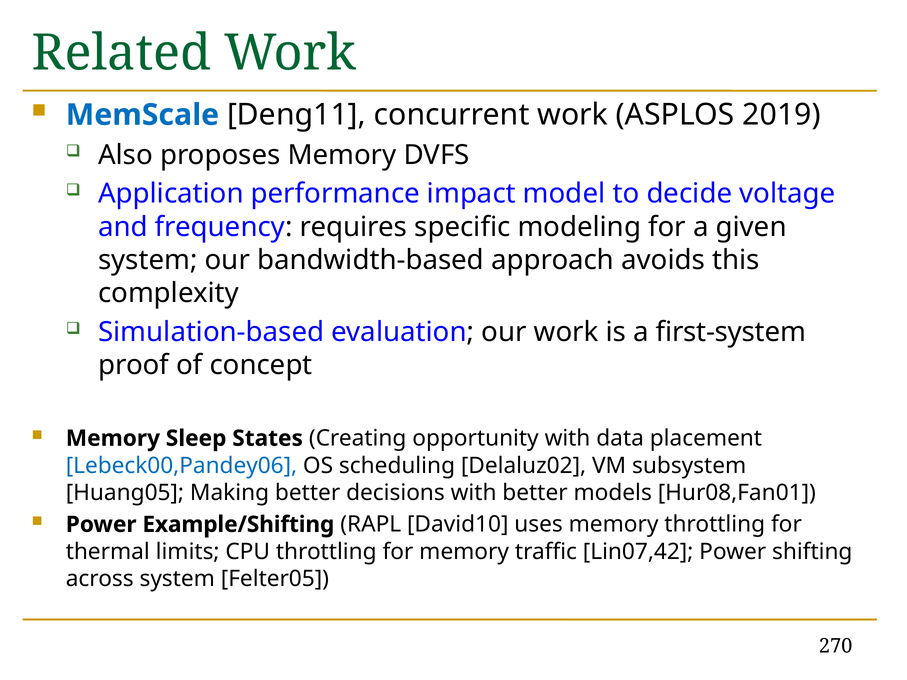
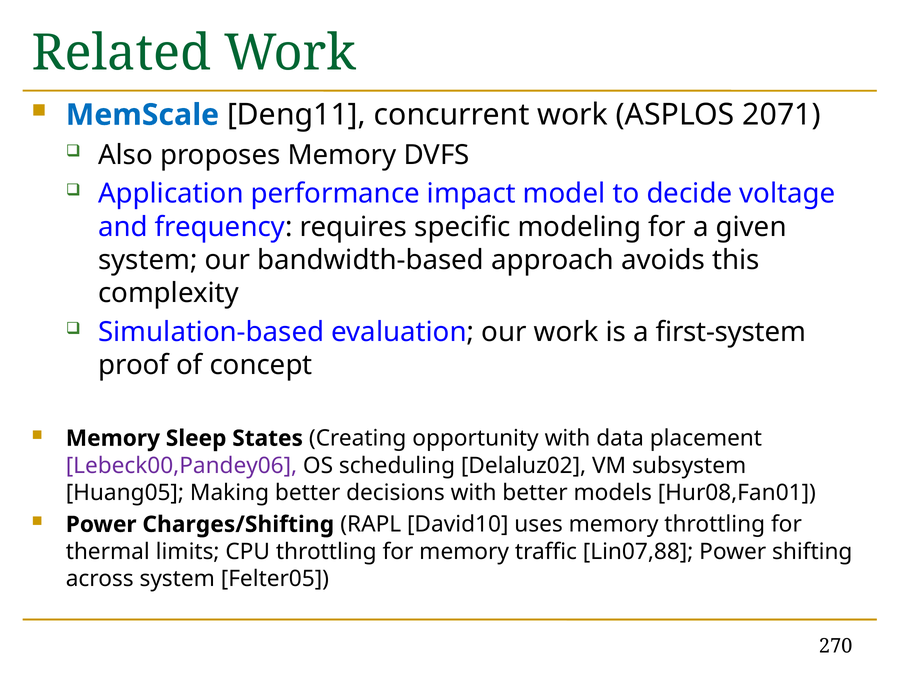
2019: 2019 -> 2071 (782, 115)
Lebeck00,Pandey06 colour: blue -> purple (181, 466)
Example/Shifting: Example/Shifting -> Charges/Shifting (238, 525)
Lin07,42: Lin07,42 -> Lin07,88 (638, 552)
